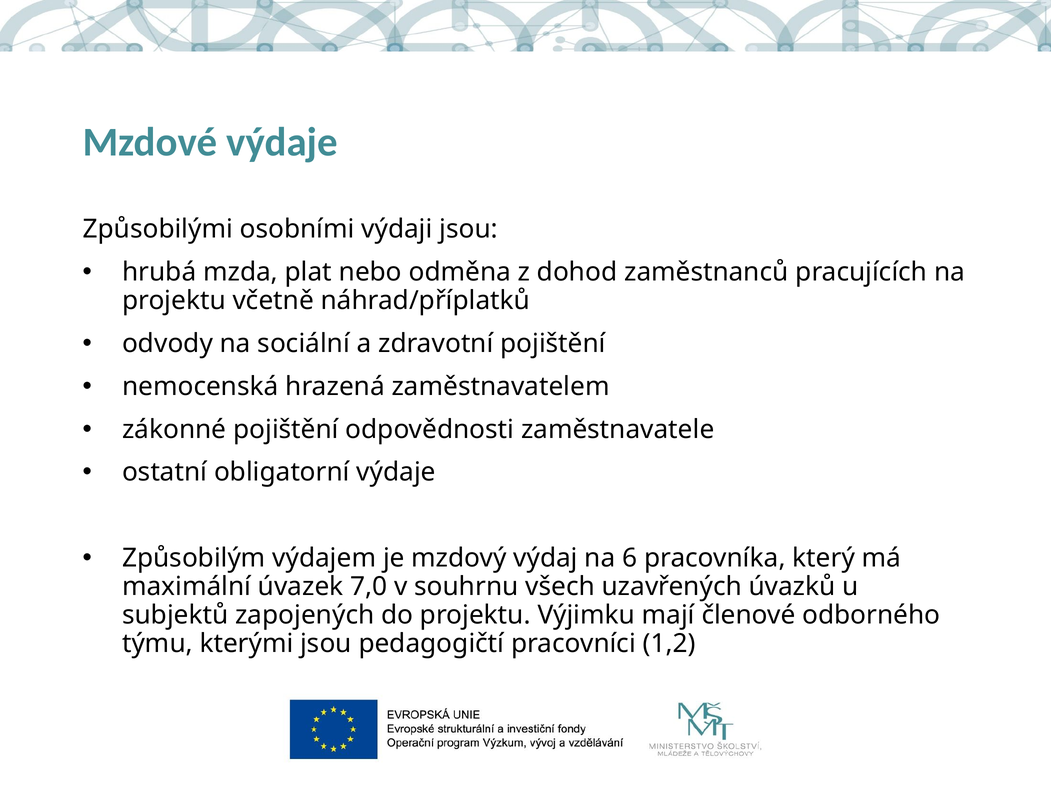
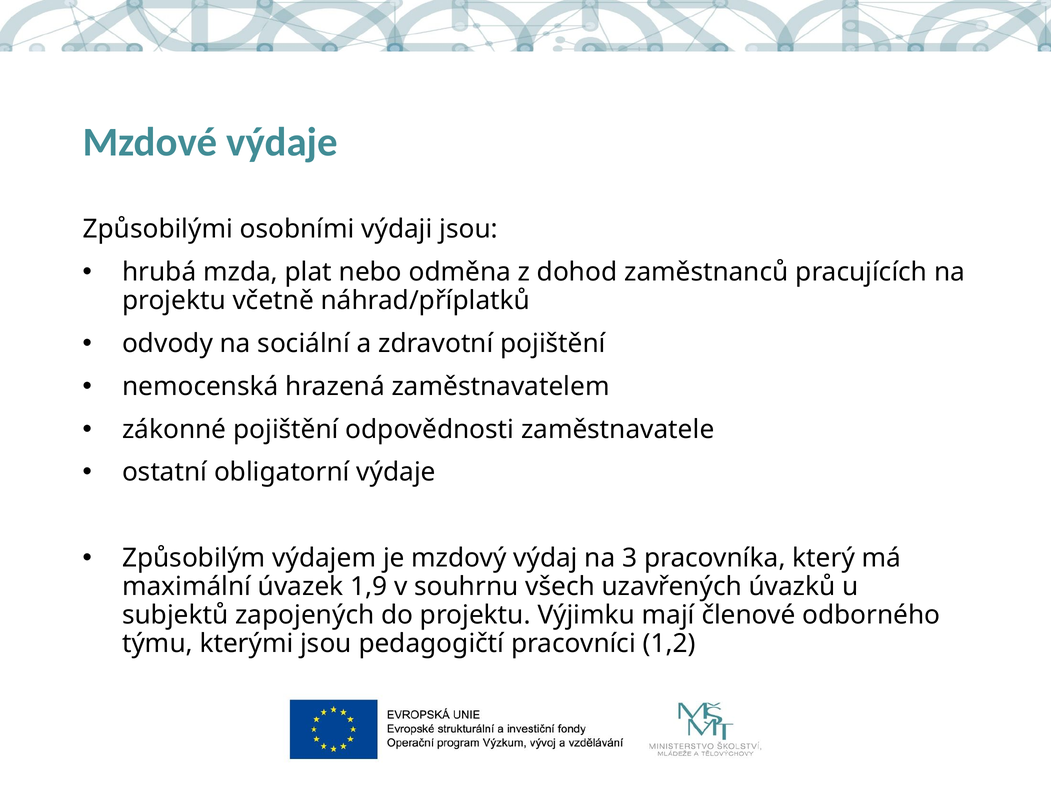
6: 6 -> 3 (630, 558)
7,0: 7,0 -> 1,9 (369, 587)
